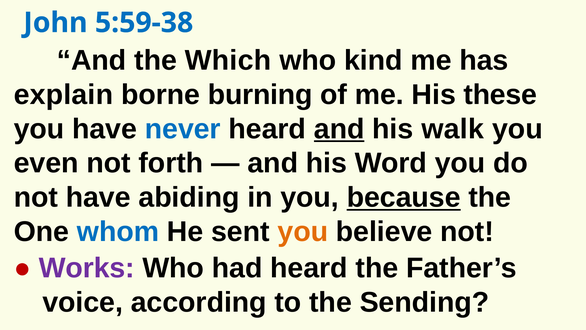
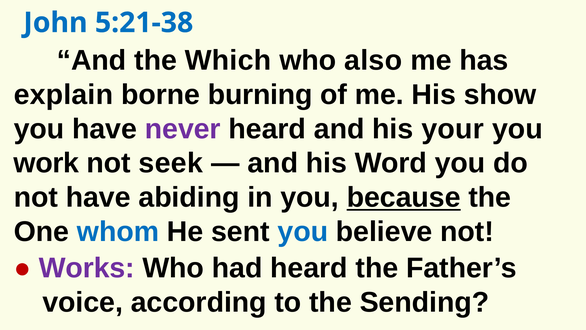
5:59-38: 5:59-38 -> 5:21-38 (144, 23)
kind: kind -> also (373, 60)
these: these -> show (500, 95)
never colour: blue -> purple (183, 129)
and underline: present -> none (339, 129)
walk: walk -> your (453, 129)
even: even -> work (46, 163)
forth: forth -> seek (171, 163)
you colour: orange -> blue (303, 231)
